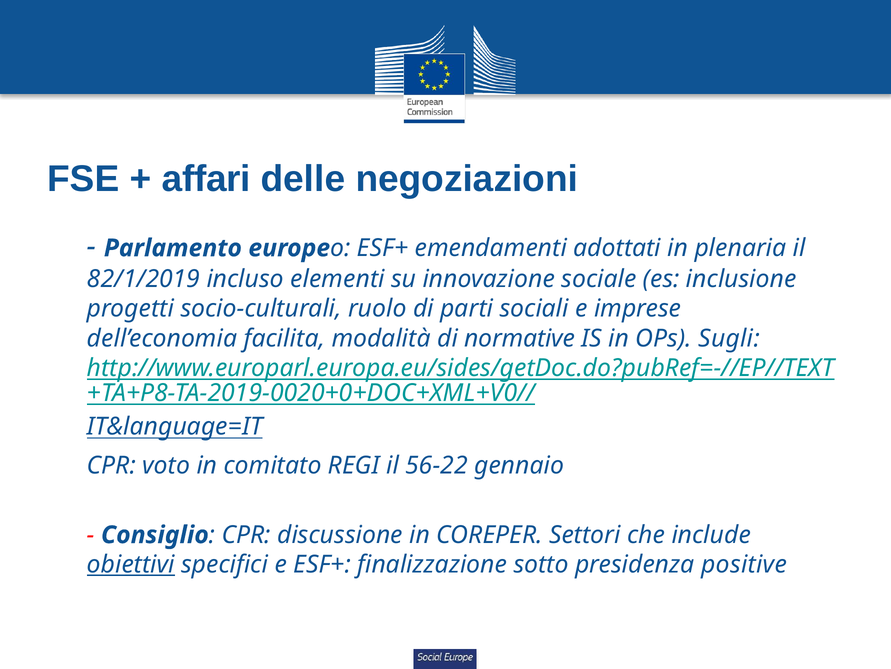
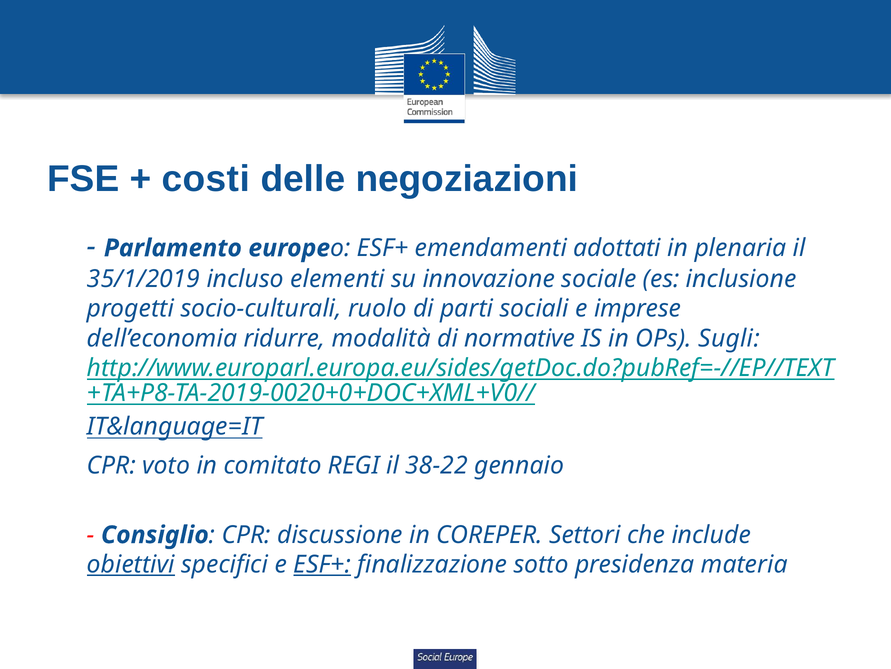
affari: affari -> costi (206, 179)
82/1/2019: 82/1/2019 -> 35/1/2019 (144, 279)
facilita: facilita -> ridurre (284, 338)
56-22: 56-22 -> 38-22 (437, 465)
ESF+ underline: none -> present (322, 564)
positive: positive -> materia (744, 564)
